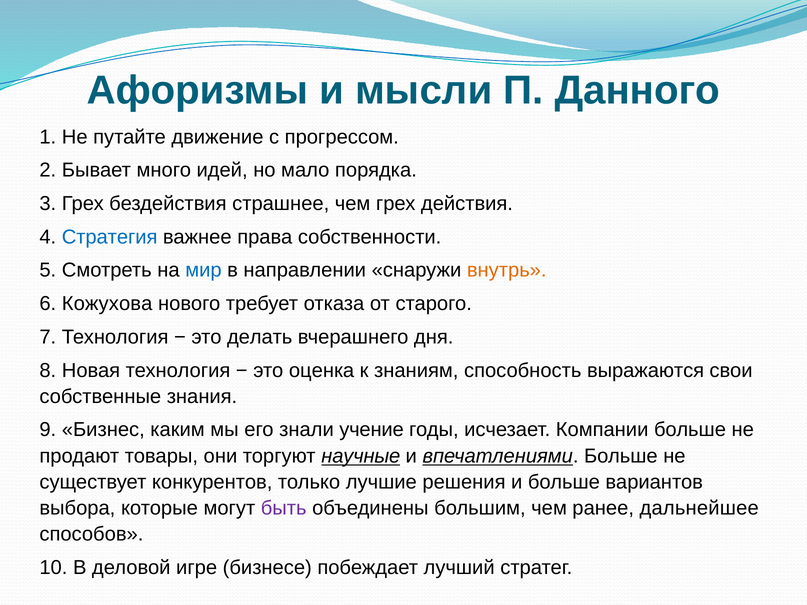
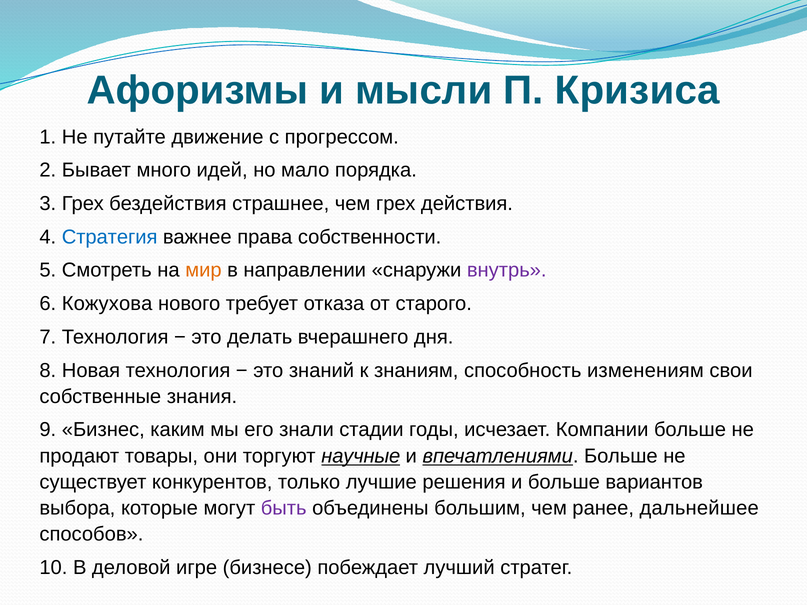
Данного: Данного -> Кризиса (637, 91)
мир colour: blue -> orange (203, 270)
внутрь colour: orange -> purple (507, 270)
оценка: оценка -> знаний (321, 371)
выражаются: выражаются -> изменениям (645, 371)
учение: учение -> стадии (371, 430)
